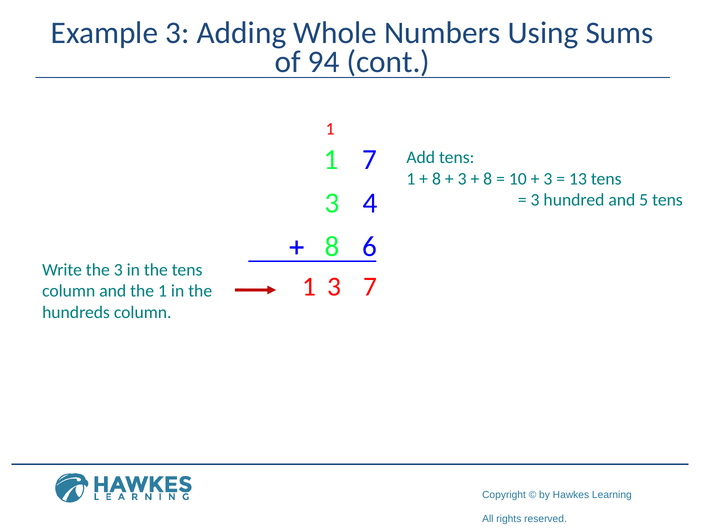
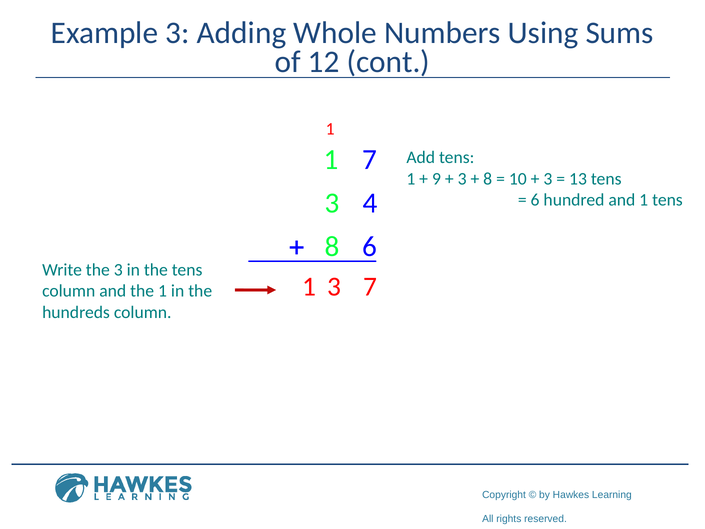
94: 94 -> 12 (324, 62)
8: 8 -> 9 (436, 179)
3: 3 -> 6 (535, 200)
and 5: 5 -> 1 (644, 200)
